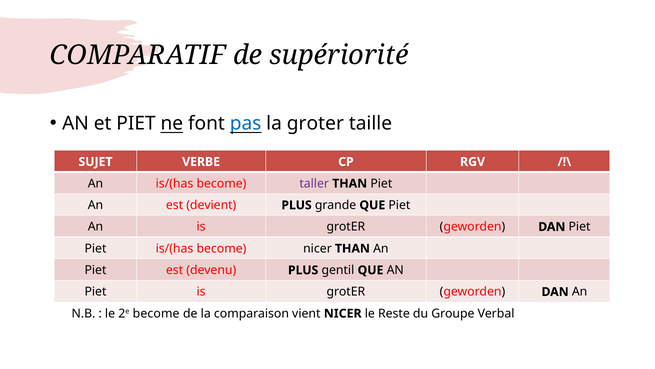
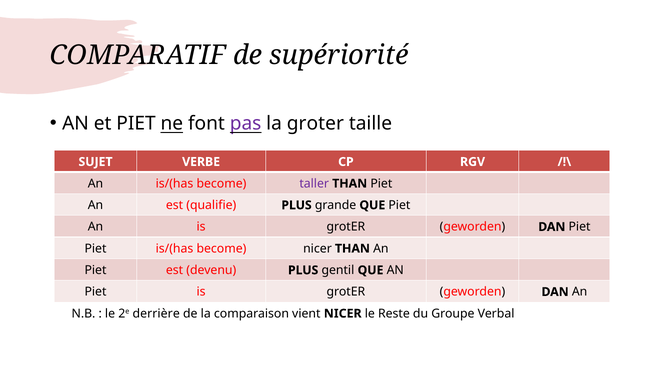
pas colour: blue -> purple (246, 123)
devient: devient -> qualifie (211, 205)
2e become: become -> derrière (156, 313)
